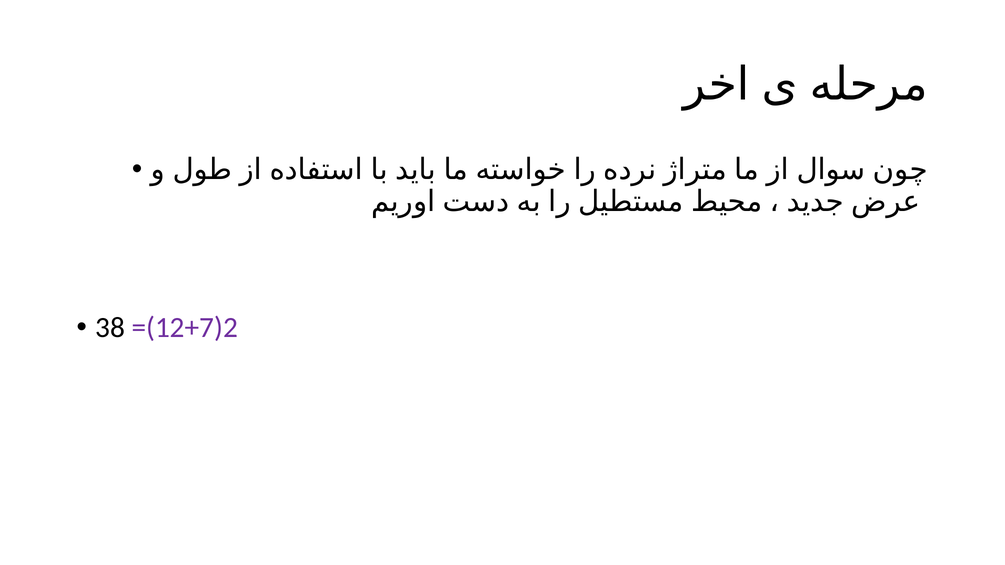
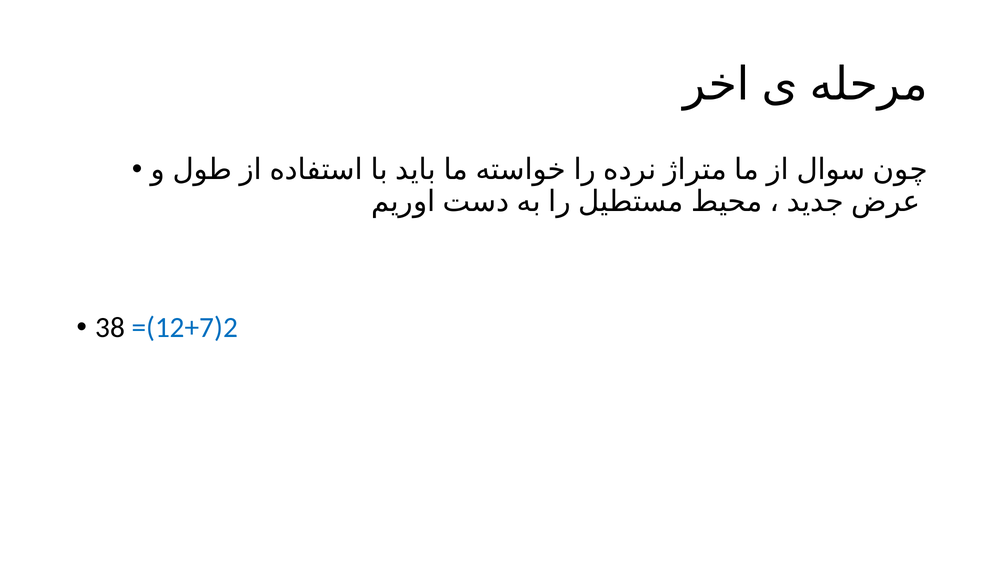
=(12+7)2 colour: purple -> blue (185, 328)
